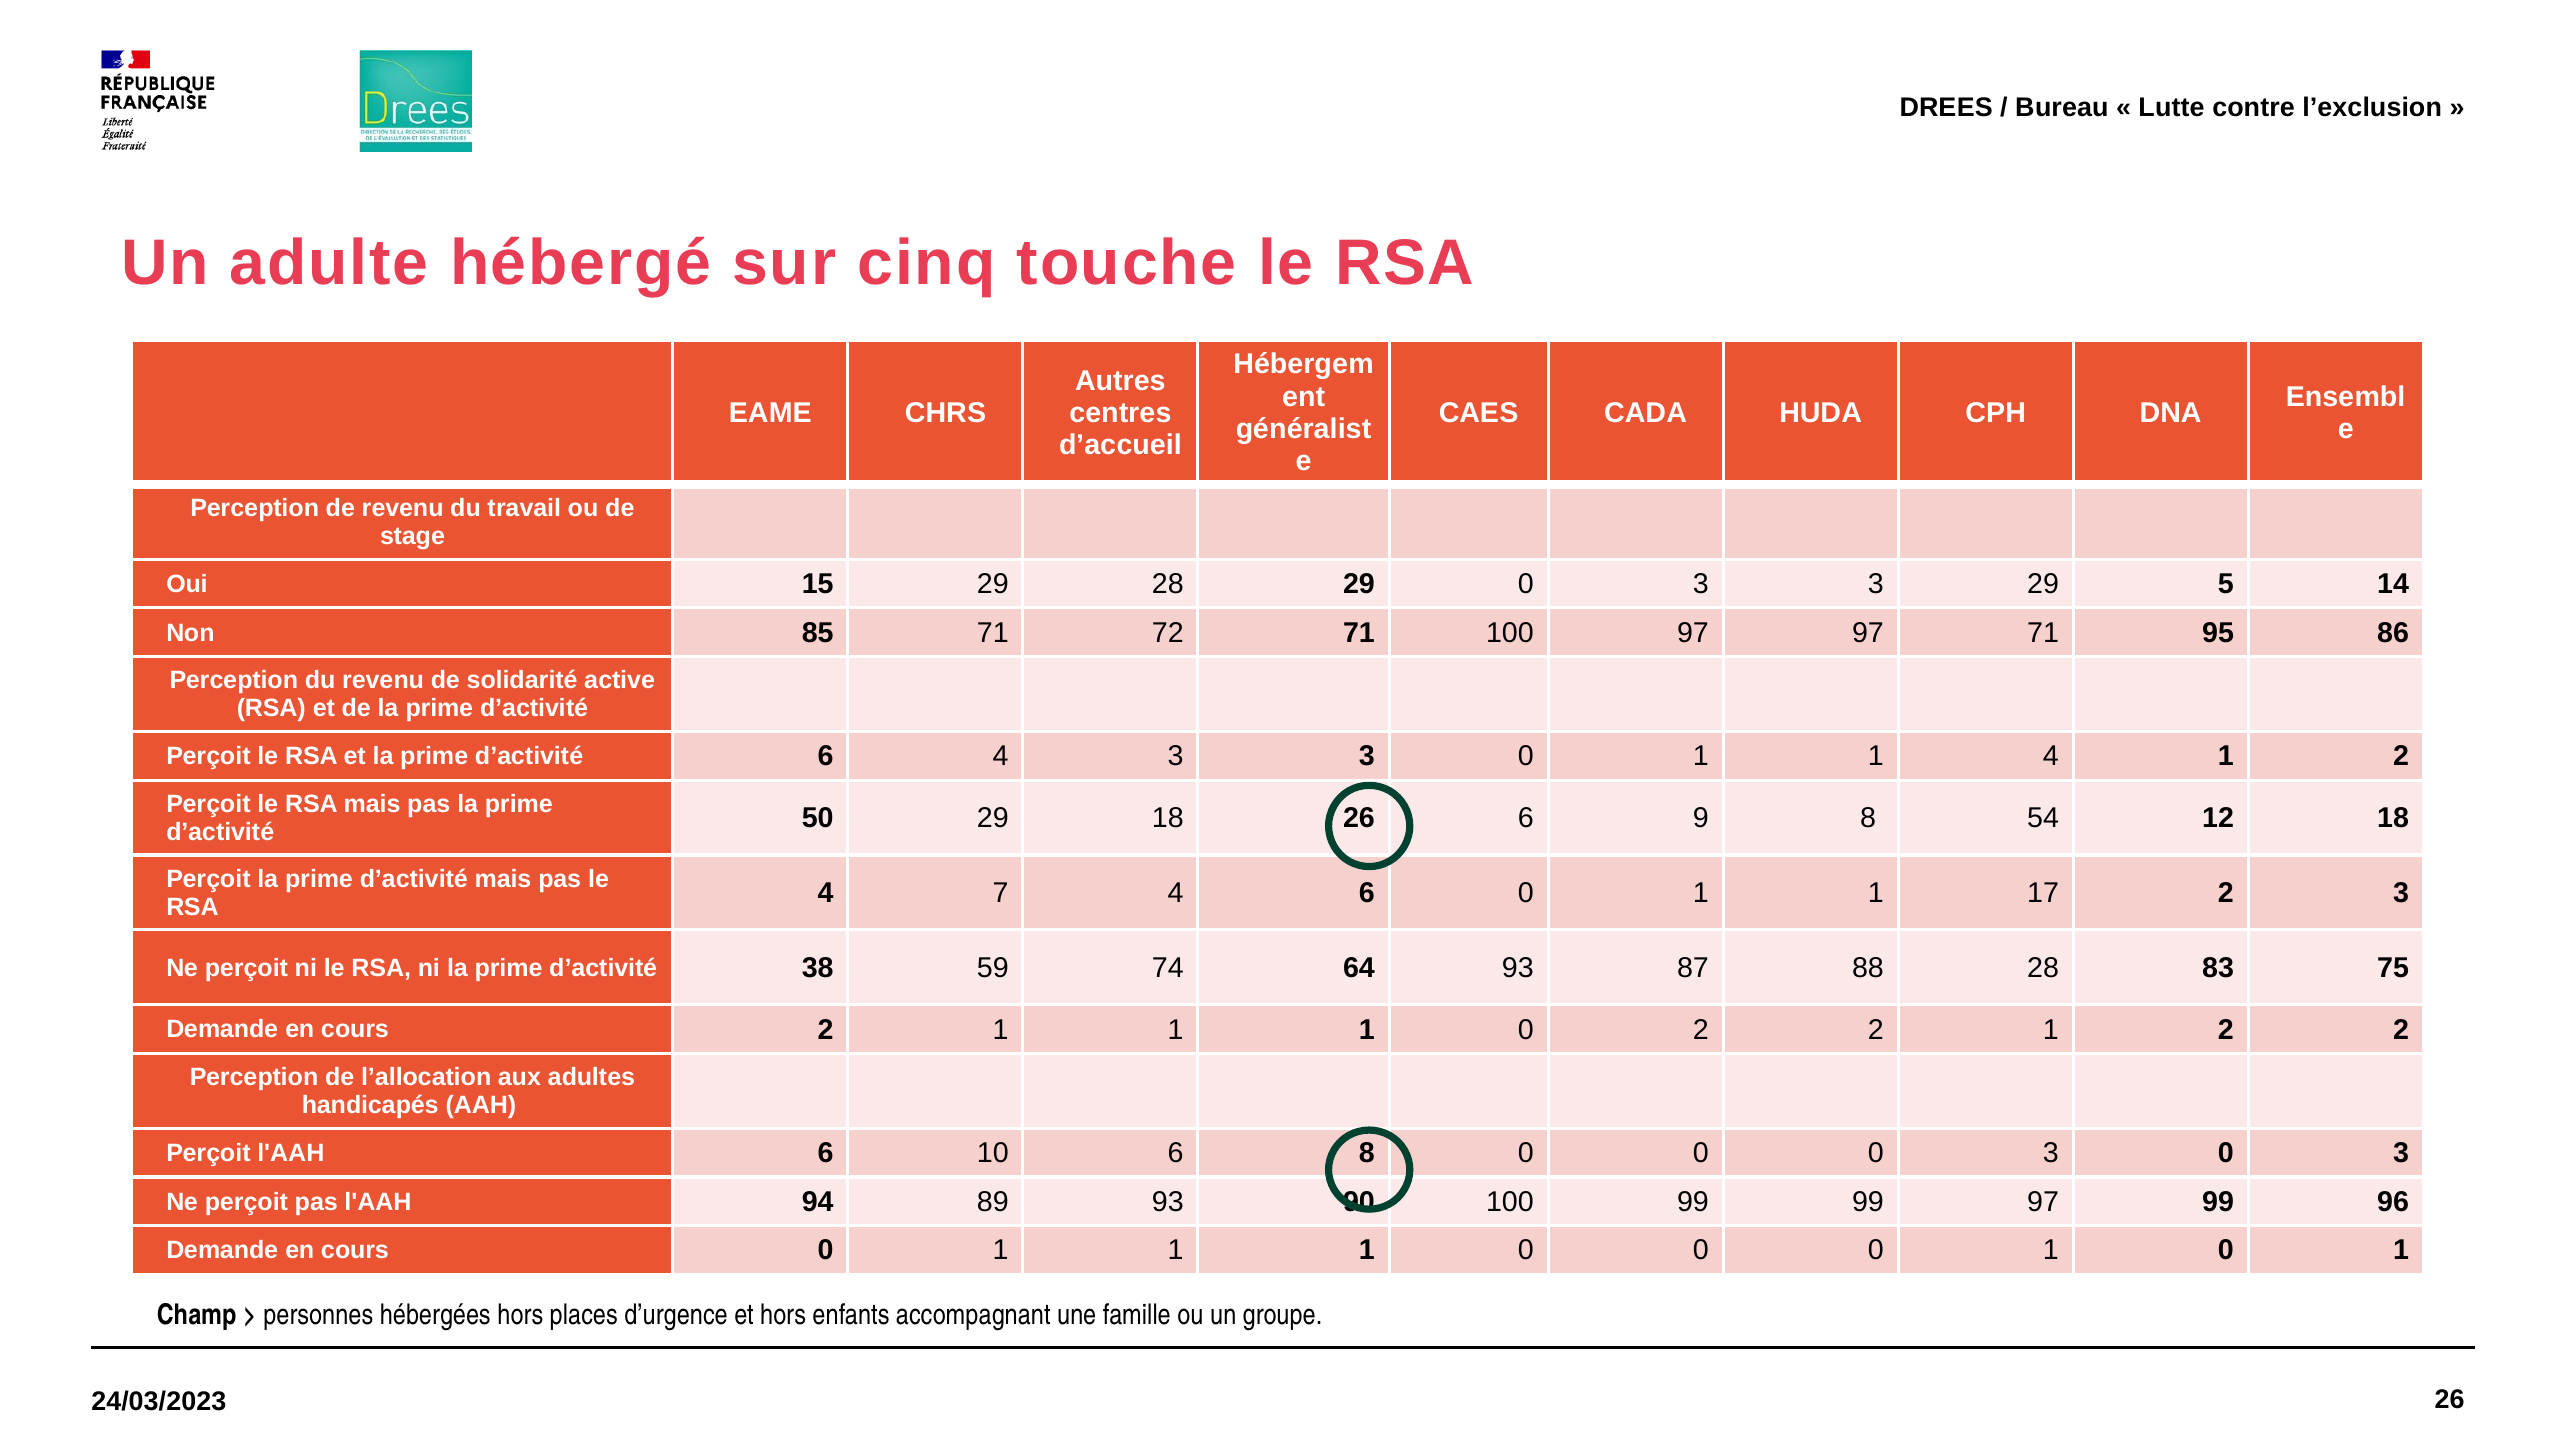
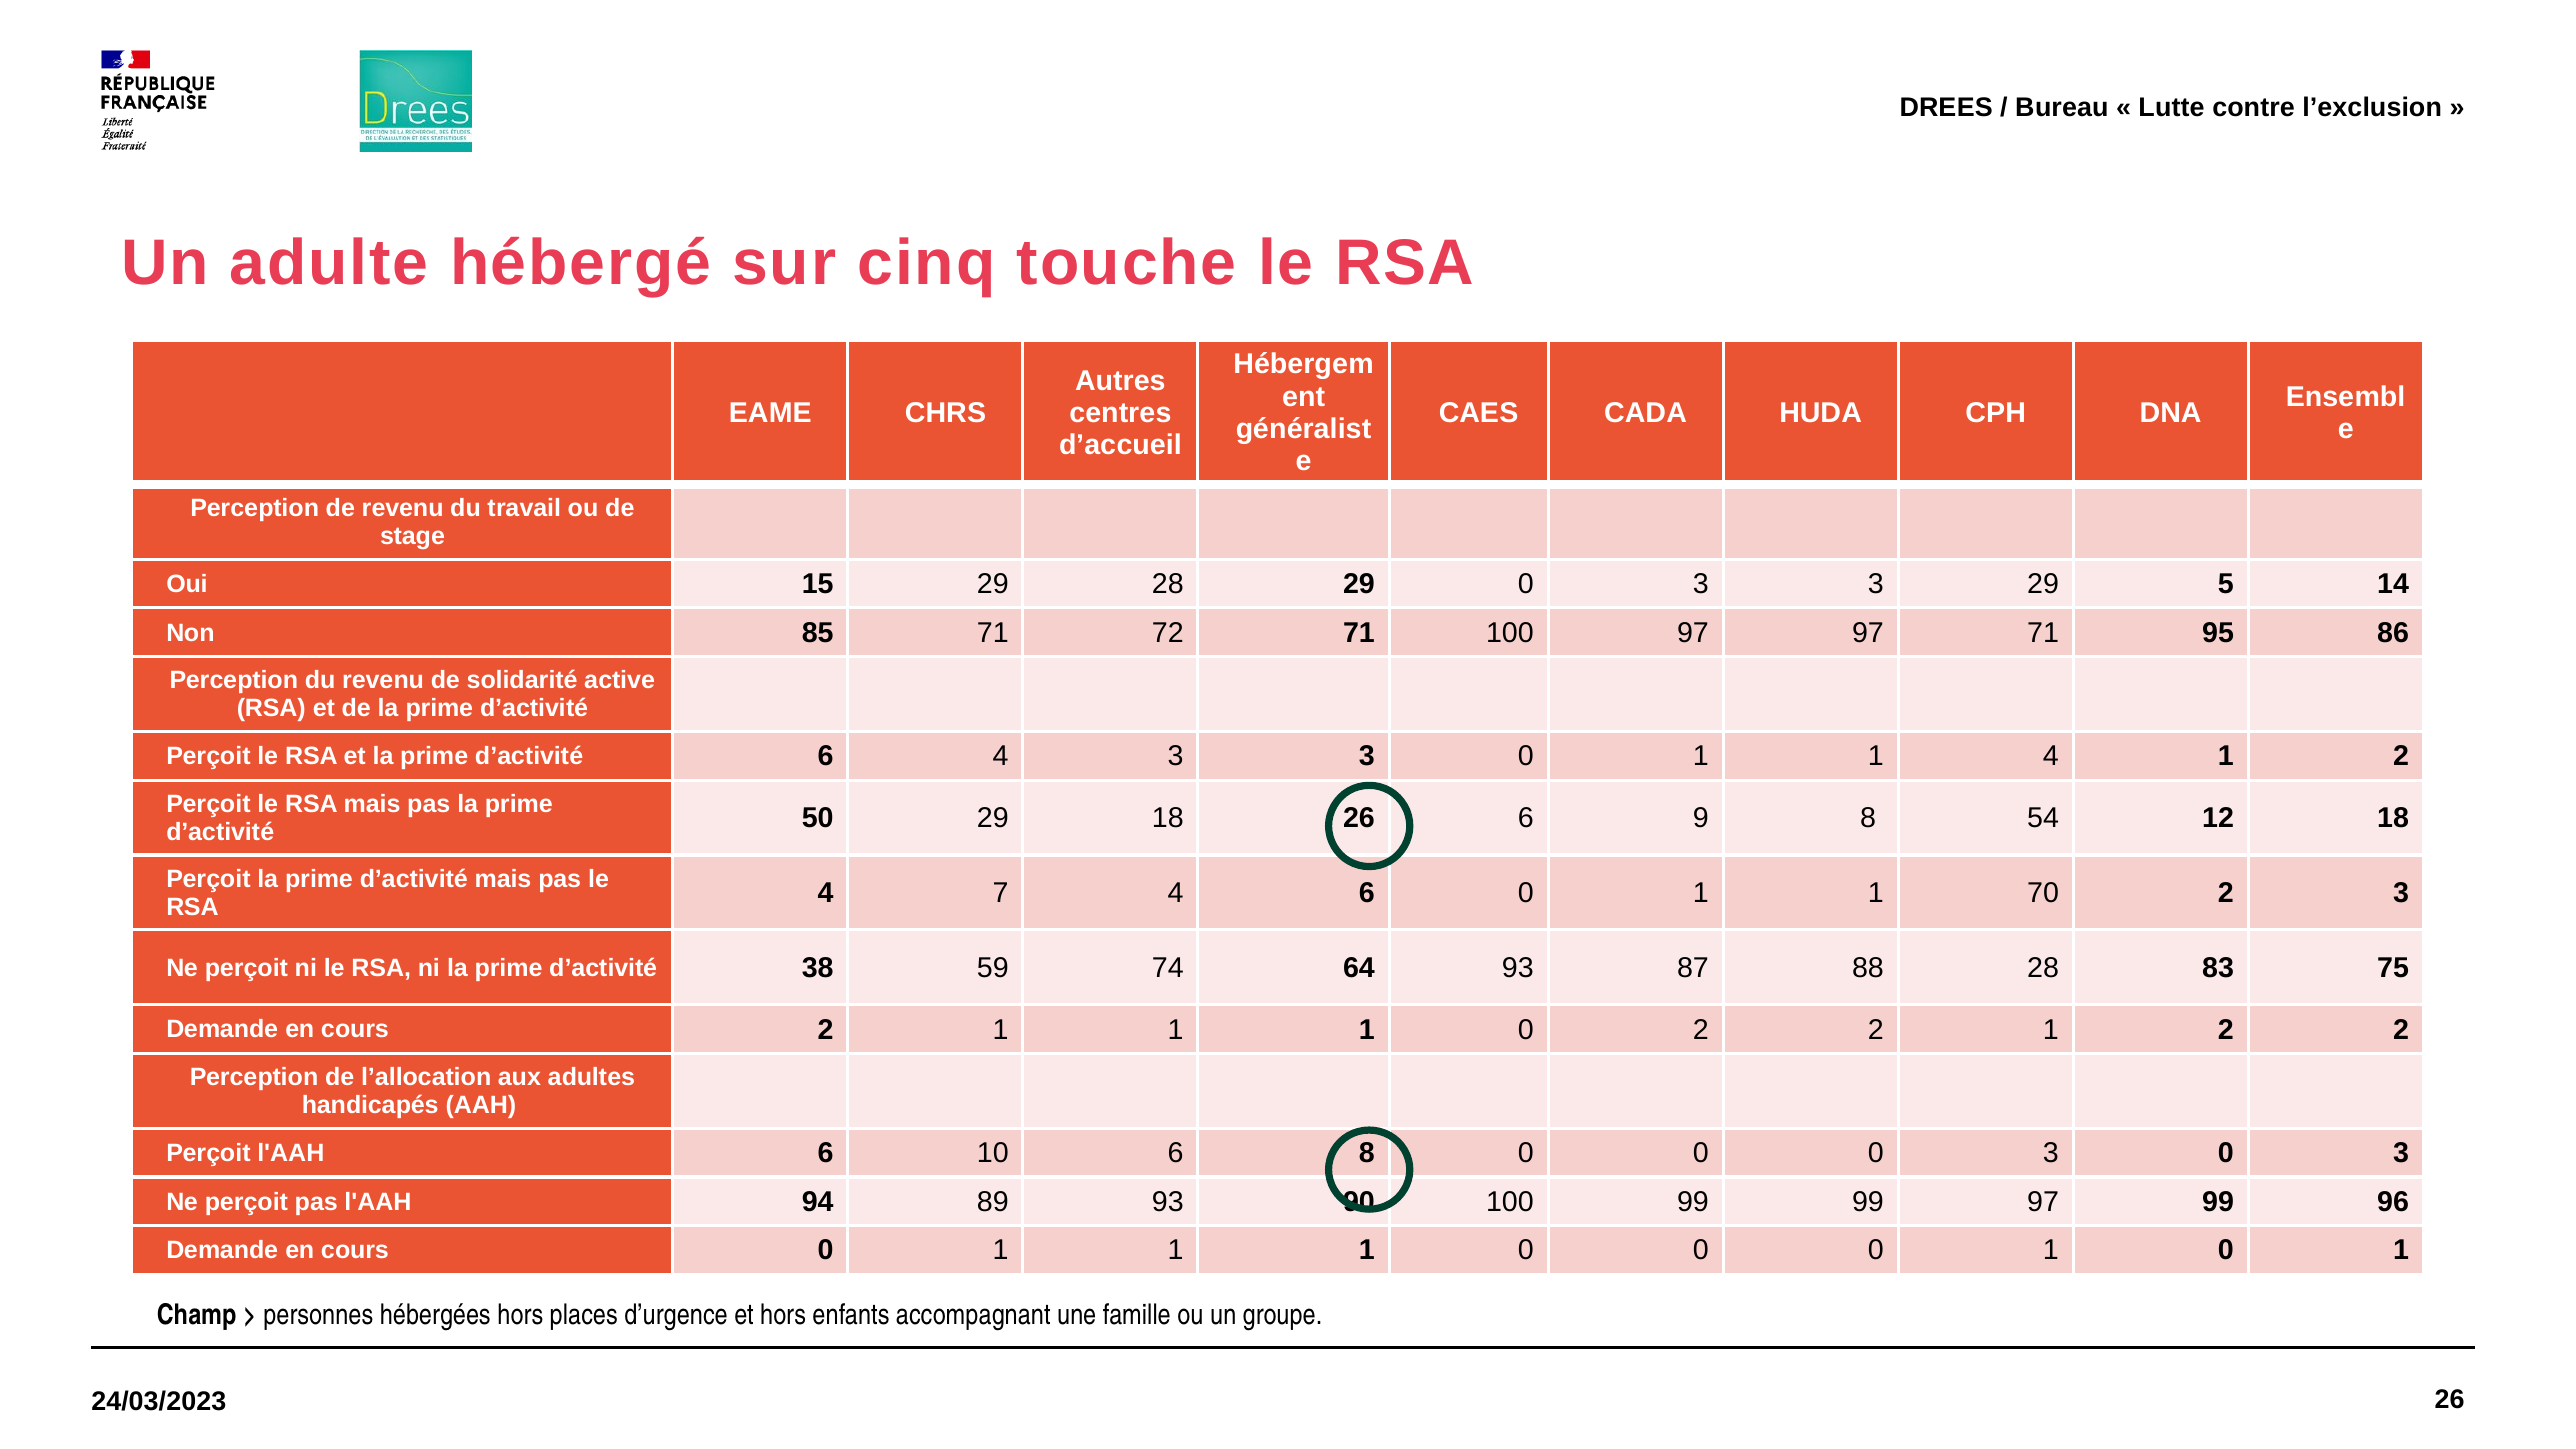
17: 17 -> 70 (2043, 893)
